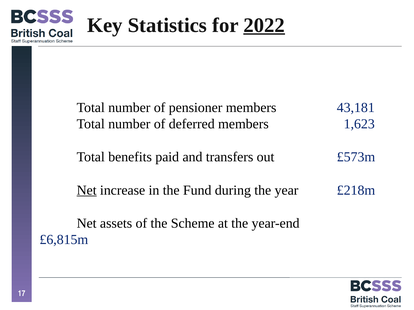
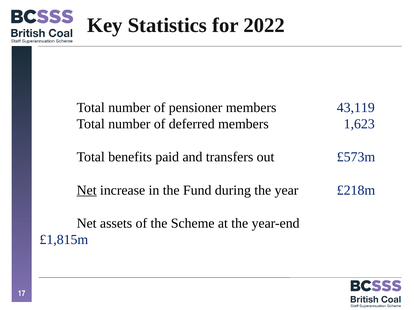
2022 underline: present -> none (264, 25)
43,181: 43,181 -> 43,119 (356, 108)
£6,815m: £6,815m -> £1,815m (64, 240)
